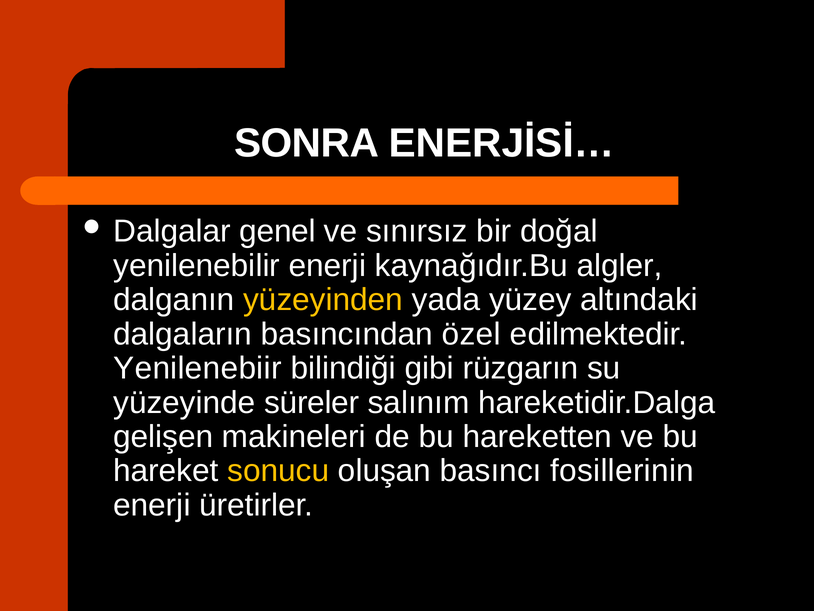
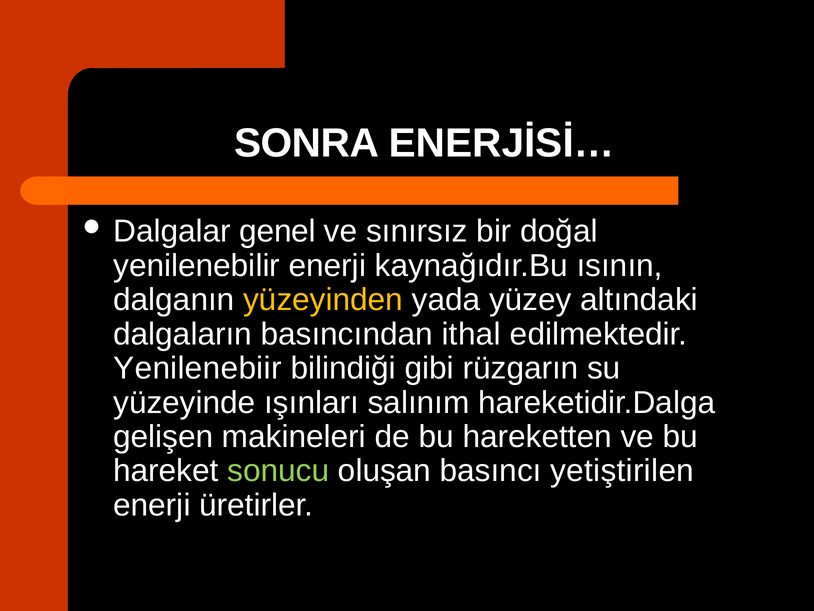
algler: algler -> ısının (620, 265)
özel: özel -> ithal (471, 334)
süreler: süreler -> ışınları (312, 402)
sonucu colour: yellow -> light green (278, 471)
fosillerinin: fosillerinin -> yetiştirilen (622, 471)
